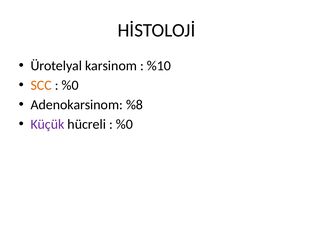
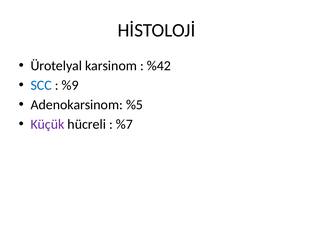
%10: %10 -> %42 (159, 66)
SCC colour: orange -> blue (41, 85)
%0: %0 -> %9 (70, 85)
%8: %8 -> %5 (135, 105)
%0: %0 -> %7 (124, 124)
